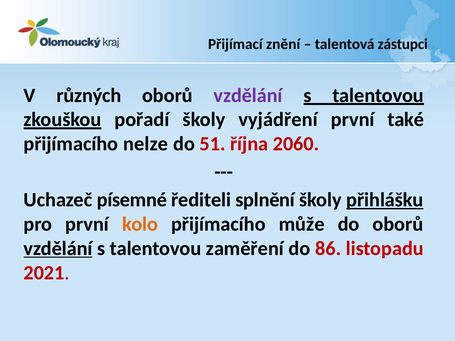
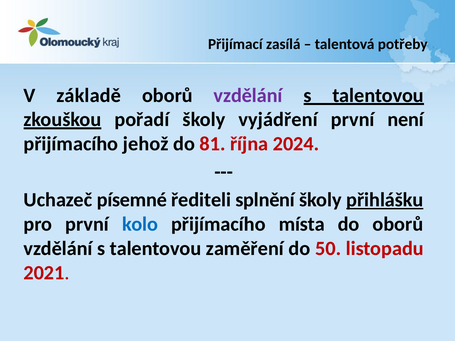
znění: znění -> zasílá (283, 44)
zástupci: zástupci -> potřeby (403, 44)
různých: různých -> základě (89, 95)
také: také -> není (406, 120)
nelze: nelze -> jehož (146, 144)
51: 51 -> 81 (213, 144)
2060: 2060 -> 2024 (296, 144)
kolo colour: orange -> blue (140, 224)
může: může -> místa (302, 224)
vzdělání underline: present -> none (58, 249)
86: 86 -> 50 (328, 249)
